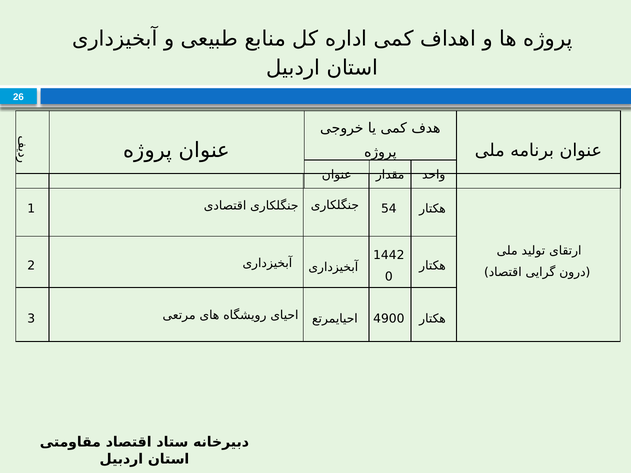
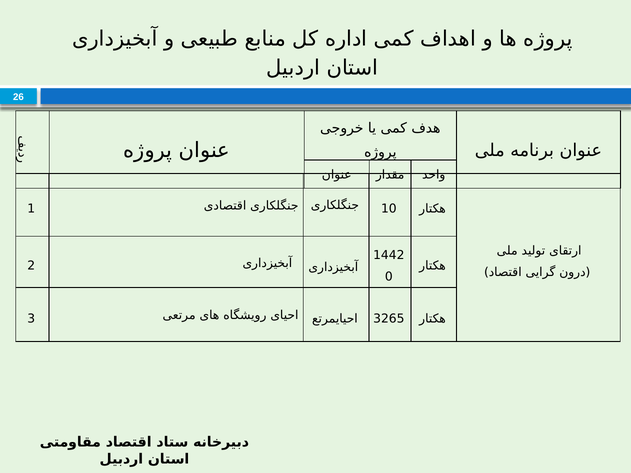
54: 54 -> 10 (389, 209)
4900: 4900 -> 3265 (389, 319)
